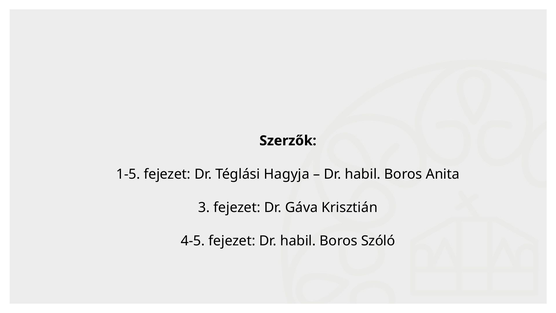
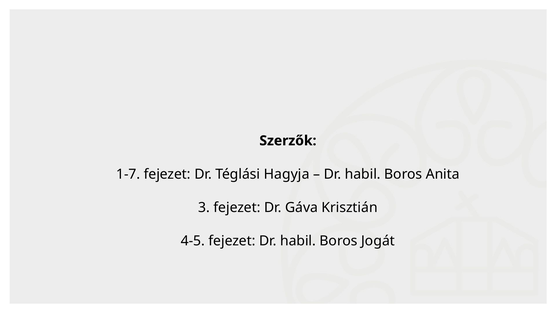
1-5: 1-5 -> 1-7 (128, 174)
Szóló: Szóló -> Jogát (378, 241)
